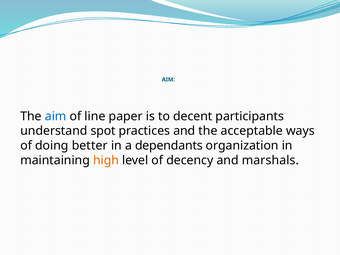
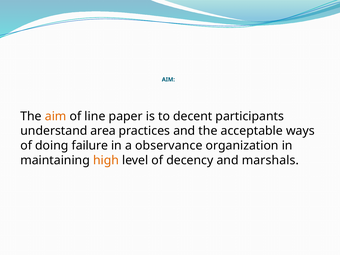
aim colour: blue -> orange (56, 116)
spot: spot -> area (103, 131)
better: better -> failure (90, 146)
dependants: dependants -> observance (169, 146)
